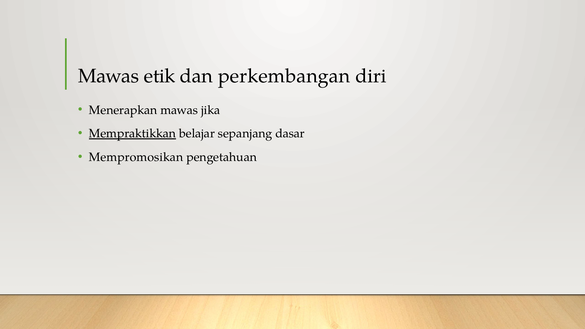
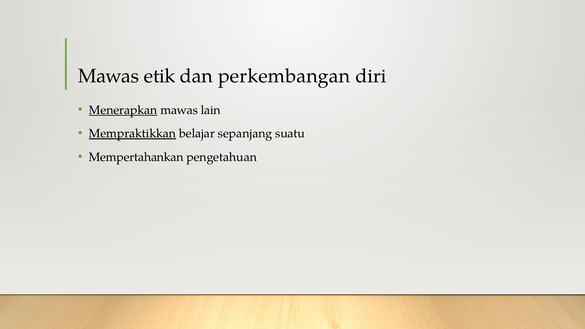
Menerapkan underline: none -> present (123, 110)
jika: jika -> lain (211, 110)
dasar: dasar -> suatu (290, 134)
Mempromosikan: Mempromosikan -> Mempertahankan (136, 157)
